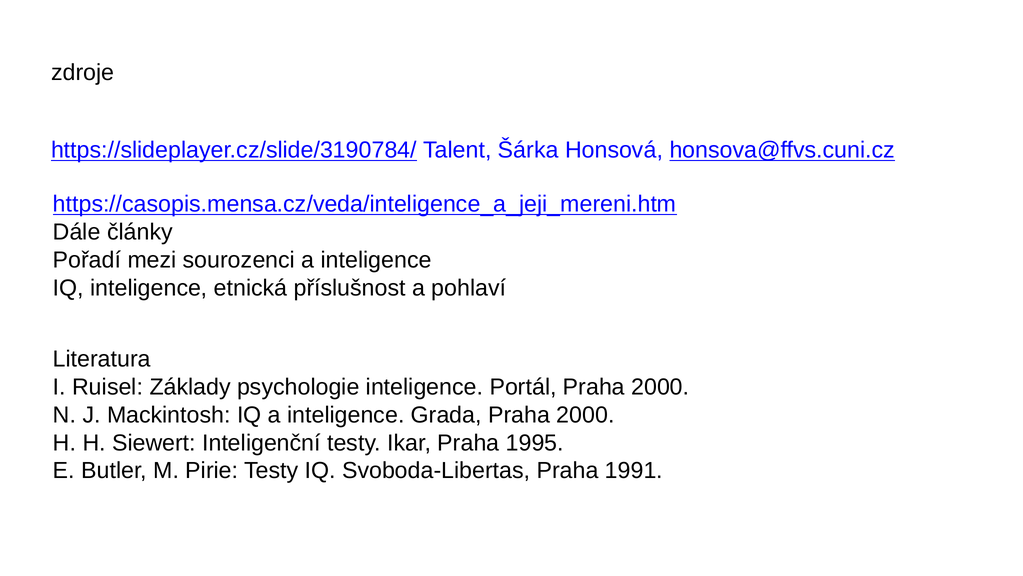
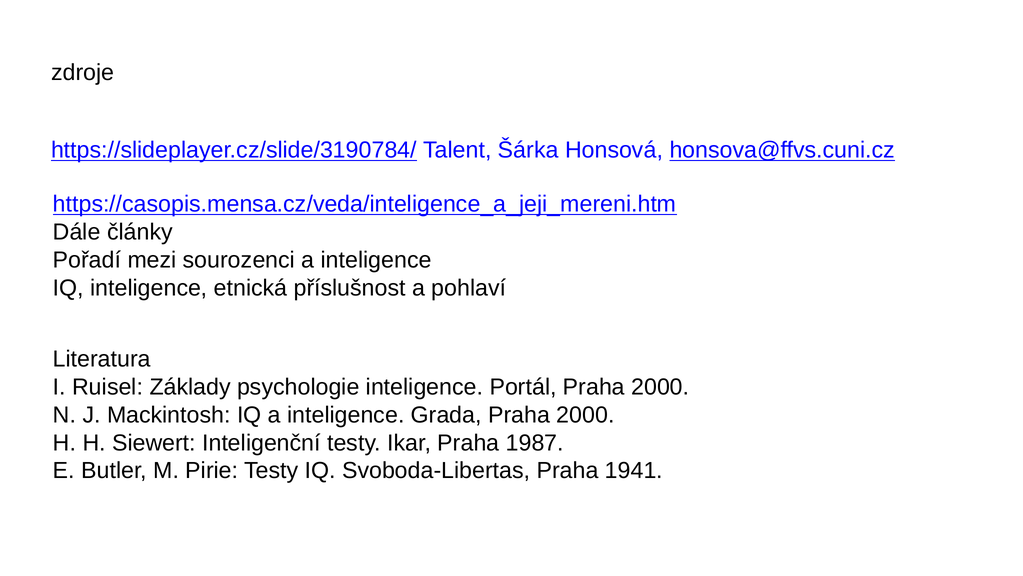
1995: 1995 -> 1987 (535, 442)
1991: 1991 -> 1941 (634, 470)
